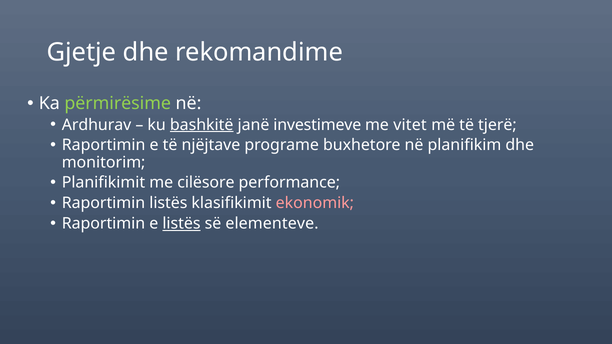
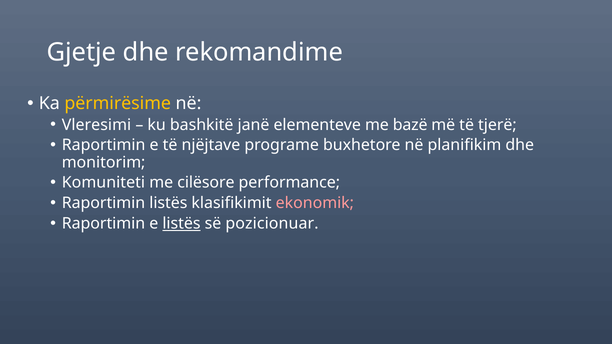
përmirësime colour: light green -> yellow (118, 103)
Ardhurav: Ardhurav -> Vleresimi (96, 125)
bashkitë underline: present -> none (202, 125)
investimeve: investimeve -> elementeve (317, 125)
vitet: vitet -> bazë (410, 125)
Planifikimit: Planifikimit -> Komuniteti (103, 183)
elementeve: elementeve -> pozicionuar (272, 224)
